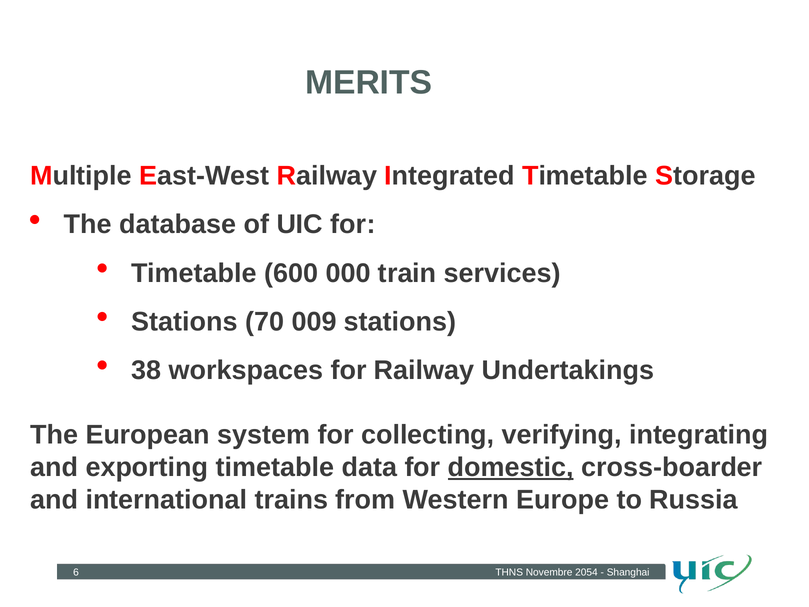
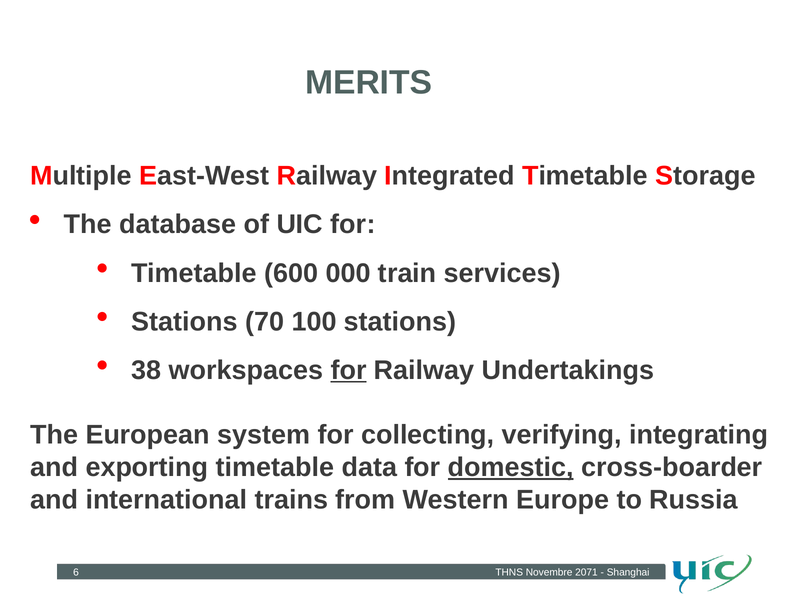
009: 009 -> 100 (314, 322)
for underline: none -> present (349, 370)
2054: 2054 -> 2071 (586, 572)
